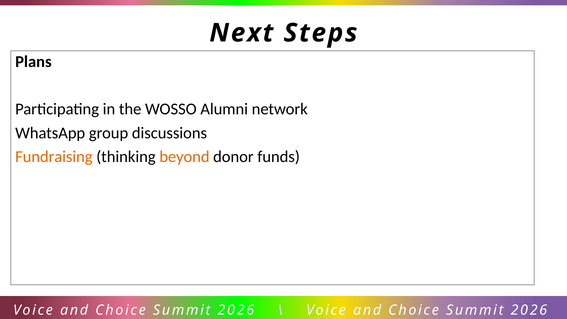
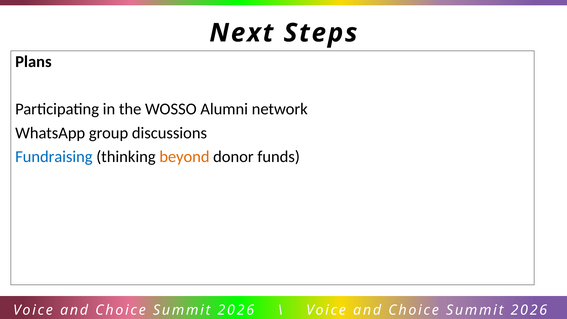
Fundraising colour: orange -> blue (54, 157)
